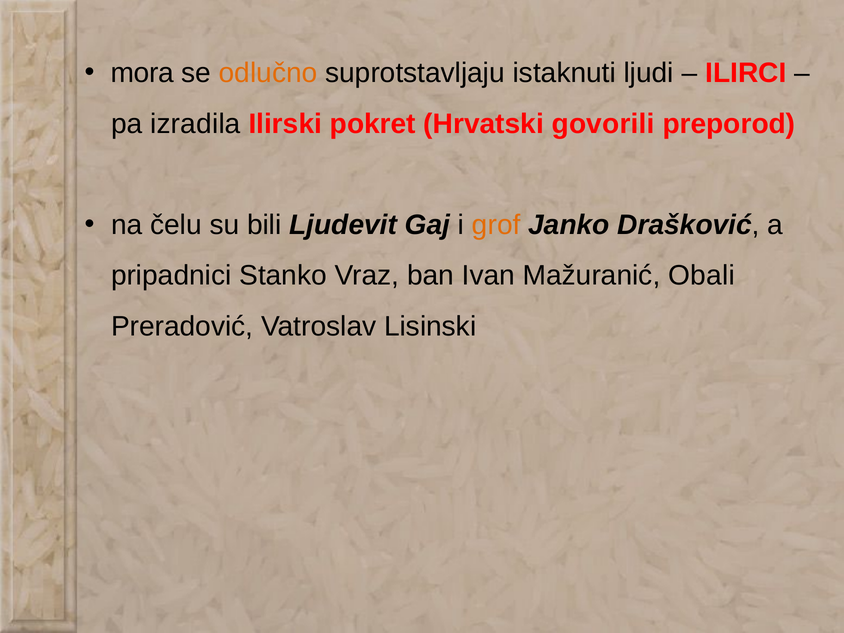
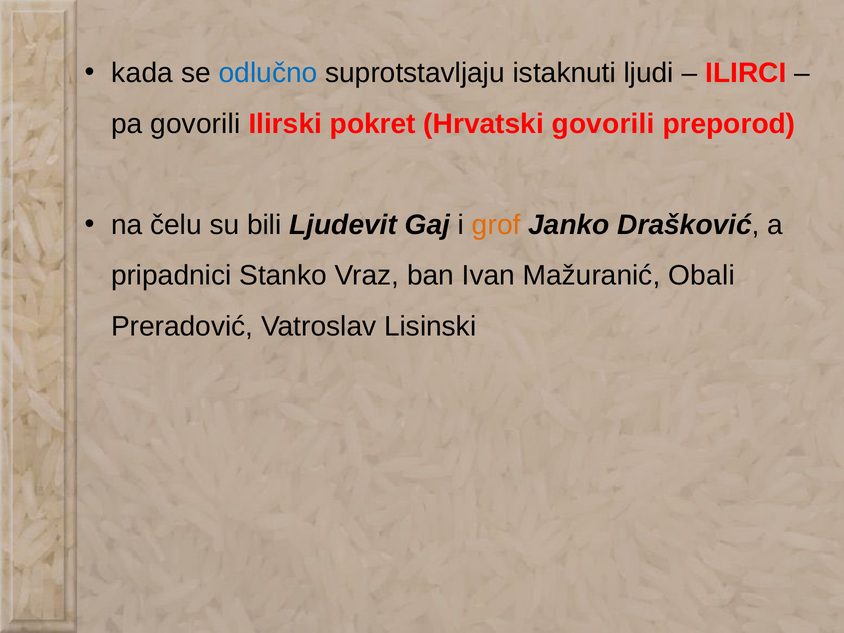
mora: mora -> kada (142, 73)
odlučno colour: orange -> blue (268, 73)
pa izradila: izradila -> govorili (195, 124)
